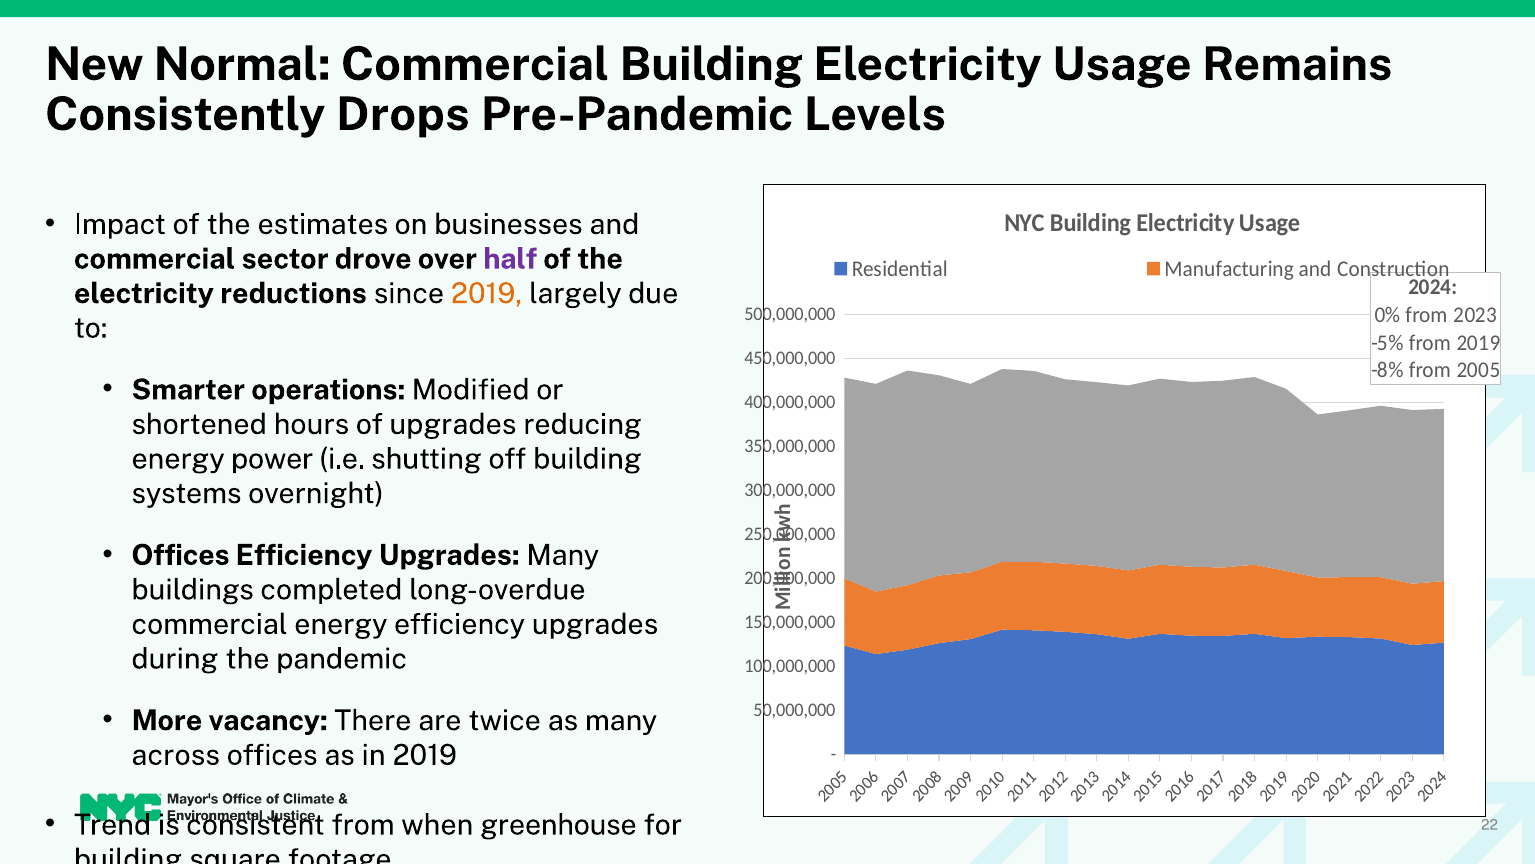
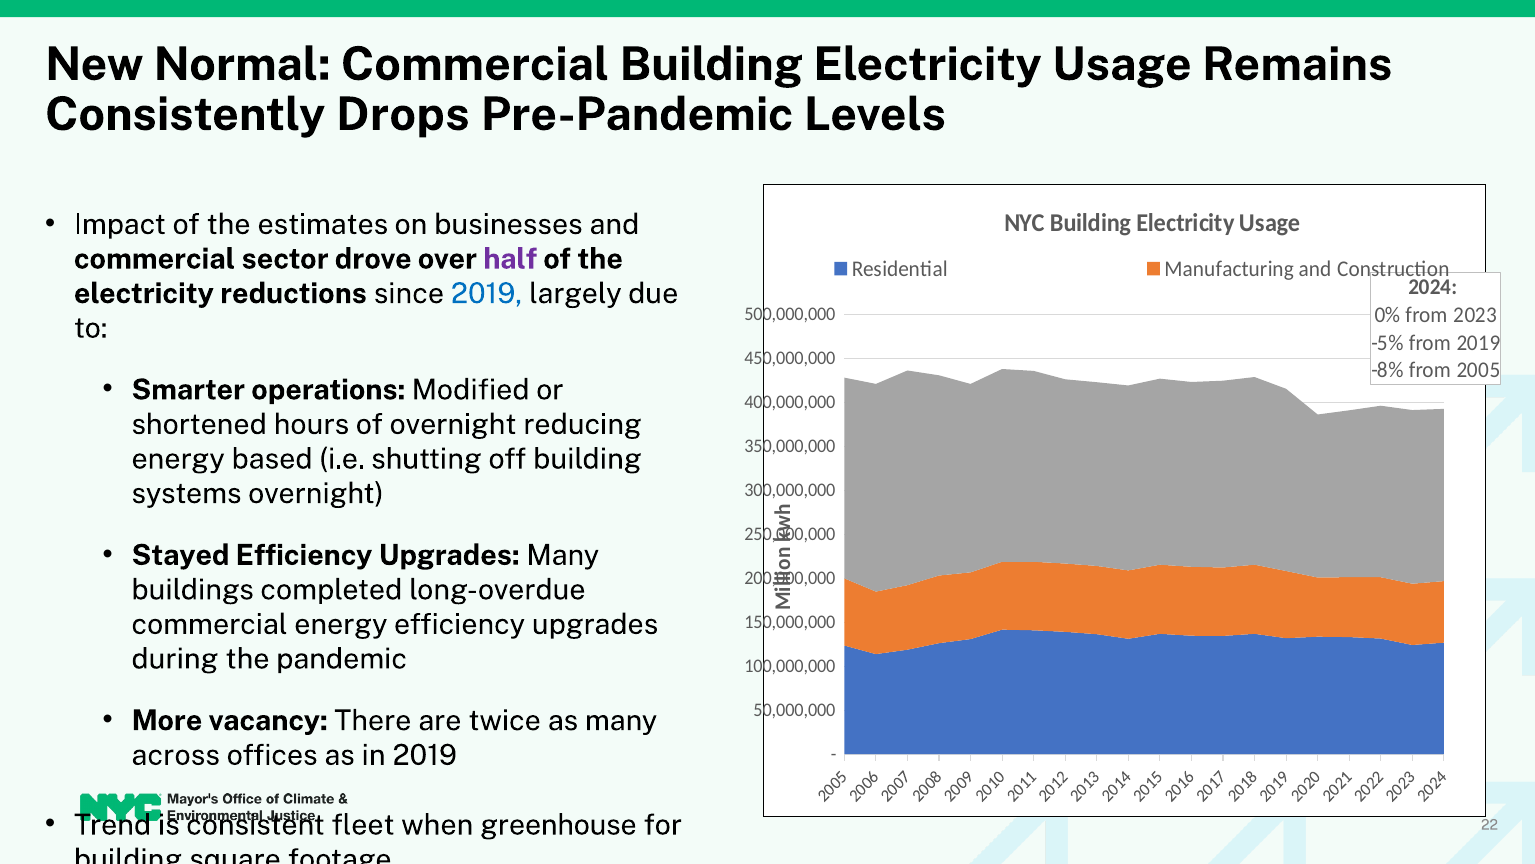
2019 colour: orange -> blue (487, 293)
of upgrades: upgrades -> overnight (453, 424)
power: power -> based (272, 459)
Offices: Offices -> Stayed (180, 555)
consistent from: from -> fleet (363, 824)
